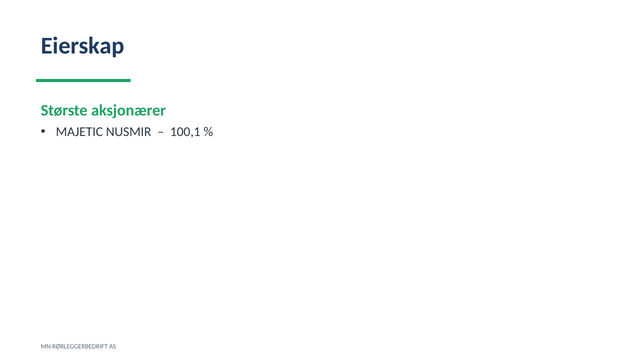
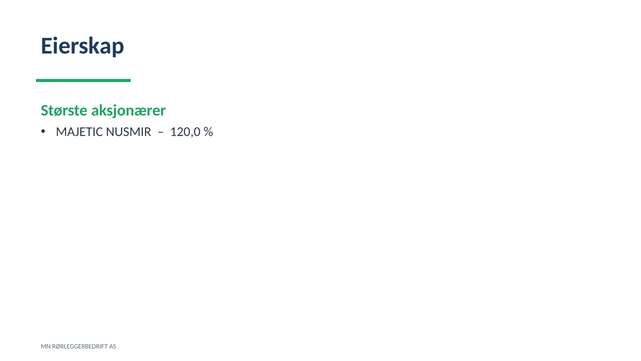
100,1: 100,1 -> 120,0 (185, 132)
